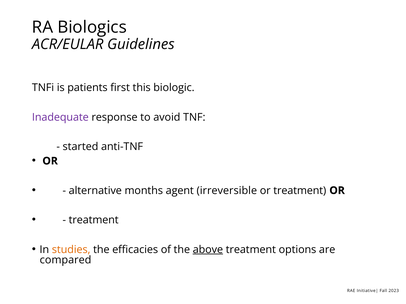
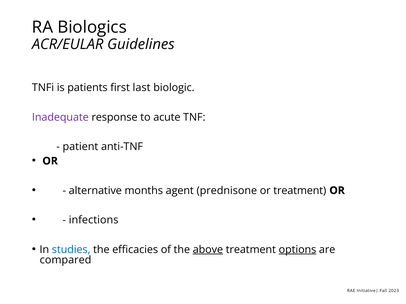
this: this -> last (142, 88)
avoid: avoid -> acute (167, 117)
started: started -> patient (80, 147)
irreversible: irreversible -> prednisone (227, 191)
treatment: treatment -> infections (94, 220)
studies colour: orange -> blue (71, 250)
options underline: none -> present (297, 250)
